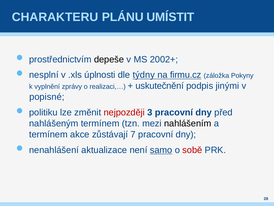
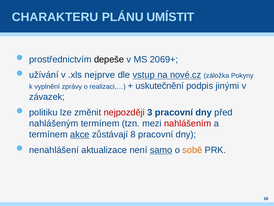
2002+: 2002+ -> 2069+ (164, 59)
nesplní: nesplní -> užívání (44, 75)
úplnosti: úplnosti -> nejprve (100, 75)
týdny: týdny -> vstup (144, 75)
firmu.cz: firmu.cz -> nové.cz (186, 75)
popisné: popisné -> závazek (47, 97)
nahlášením colour: black -> red (188, 123)
akce underline: none -> present (80, 134)
7: 7 -> 8 (133, 134)
sobě colour: red -> orange (192, 150)
